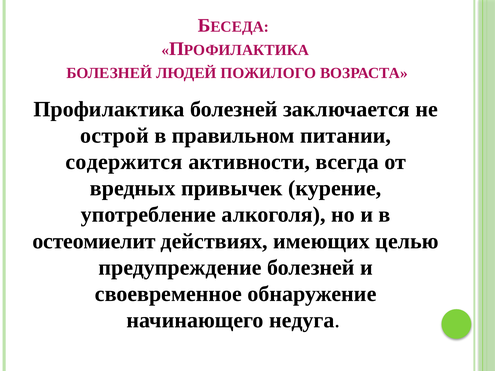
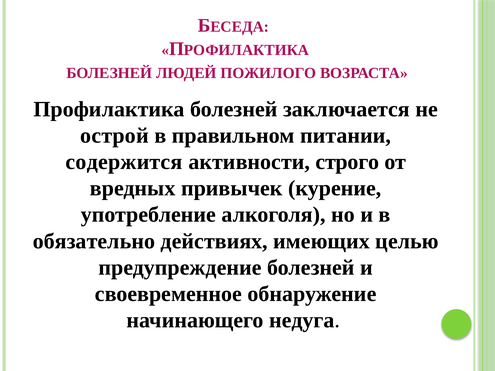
всегда: всегда -> строго (347, 162)
остеомиелит: остеомиелит -> обязательно (94, 241)
